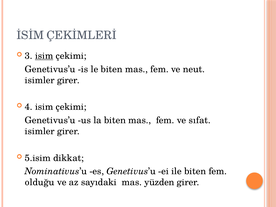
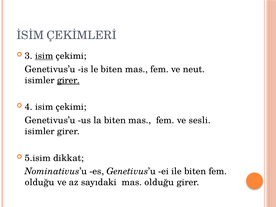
girer underline: none -> present (68, 80)
sıfat: sıfat -> sesli (200, 120)
mas yüzden: yüzden -> olduğu (159, 182)
